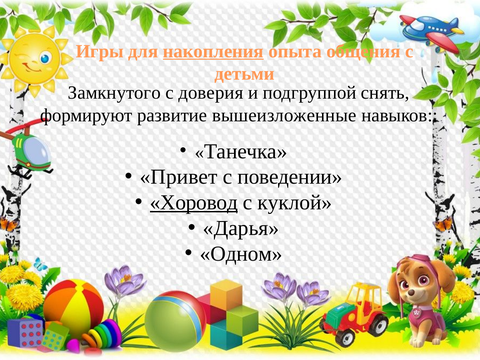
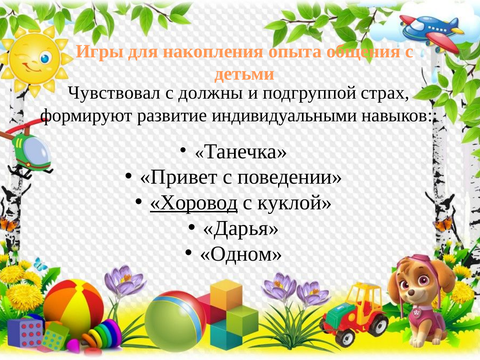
накопления underline: present -> none (213, 51)
Замкнутого: Замкнутого -> Чувствовал (114, 93)
доверия: доверия -> должны (211, 93)
снять: снять -> страх (385, 93)
вышеизложенные: вышеизложенные -> индивидуальными (284, 115)
